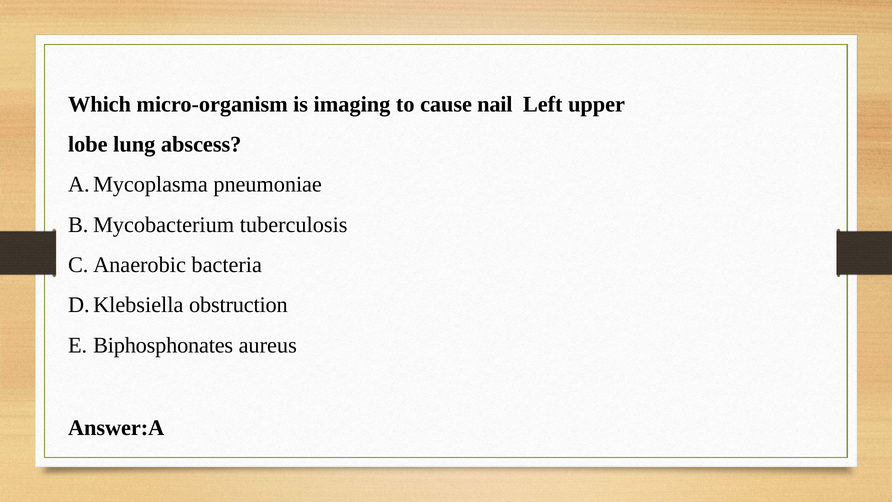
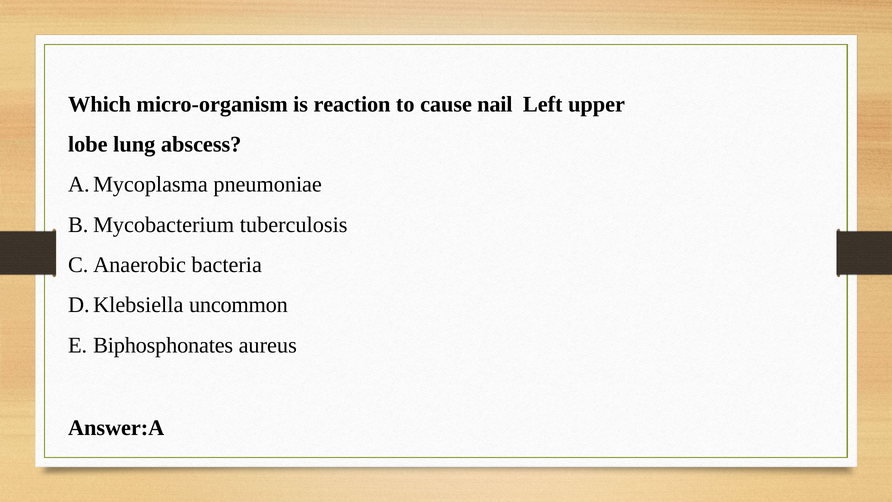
imaging: imaging -> reaction (352, 104)
obstruction: obstruction -> uncommon (238, 305)
